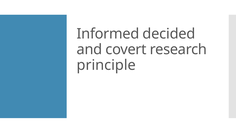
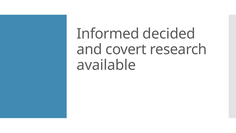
principle: principle -> available (106, 65)
